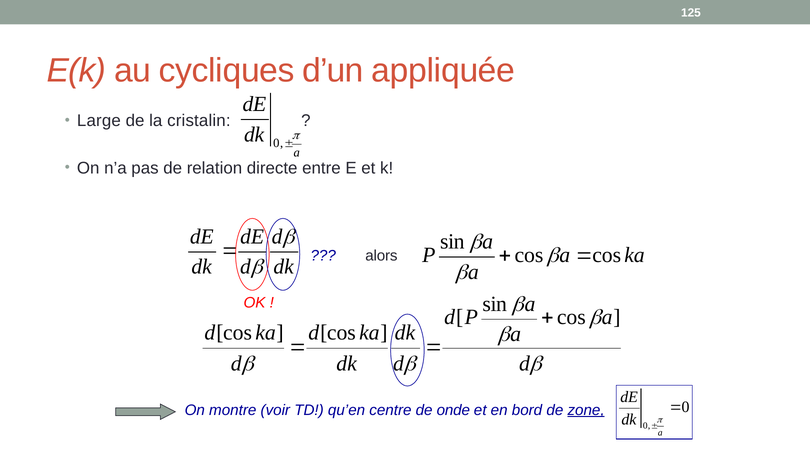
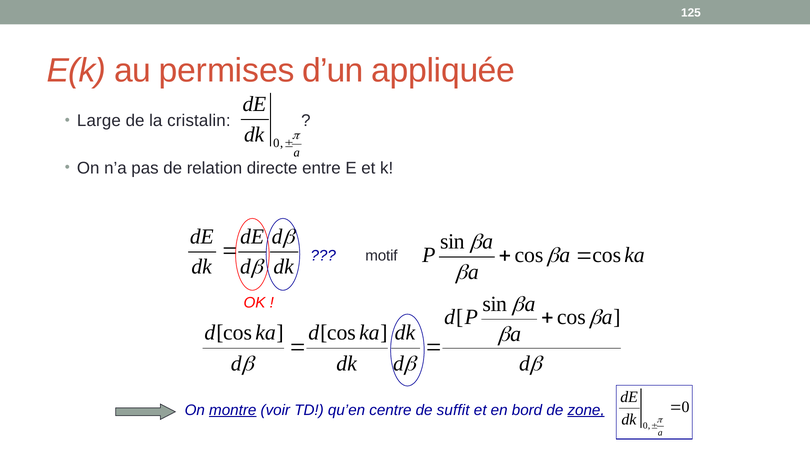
cycliques: cycliques -> permises (227, 71)
alors: alors -> motif (381, 255)
montre underline: none -> present (233, 410)
onde: onde -> suffit (453, 410)
